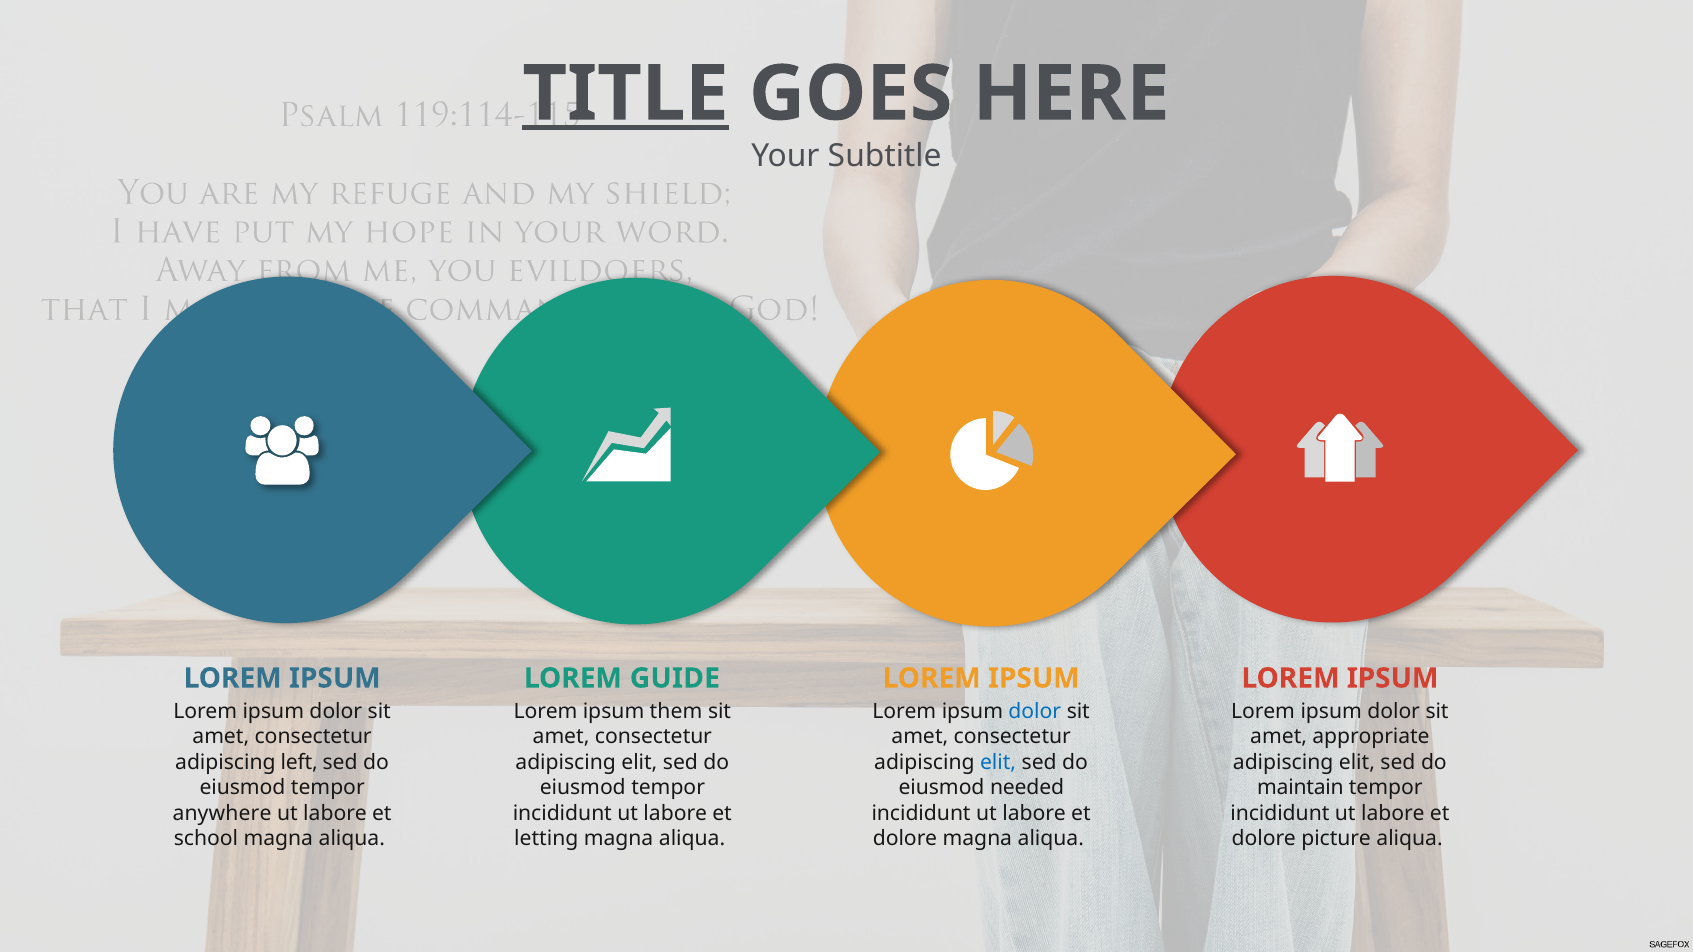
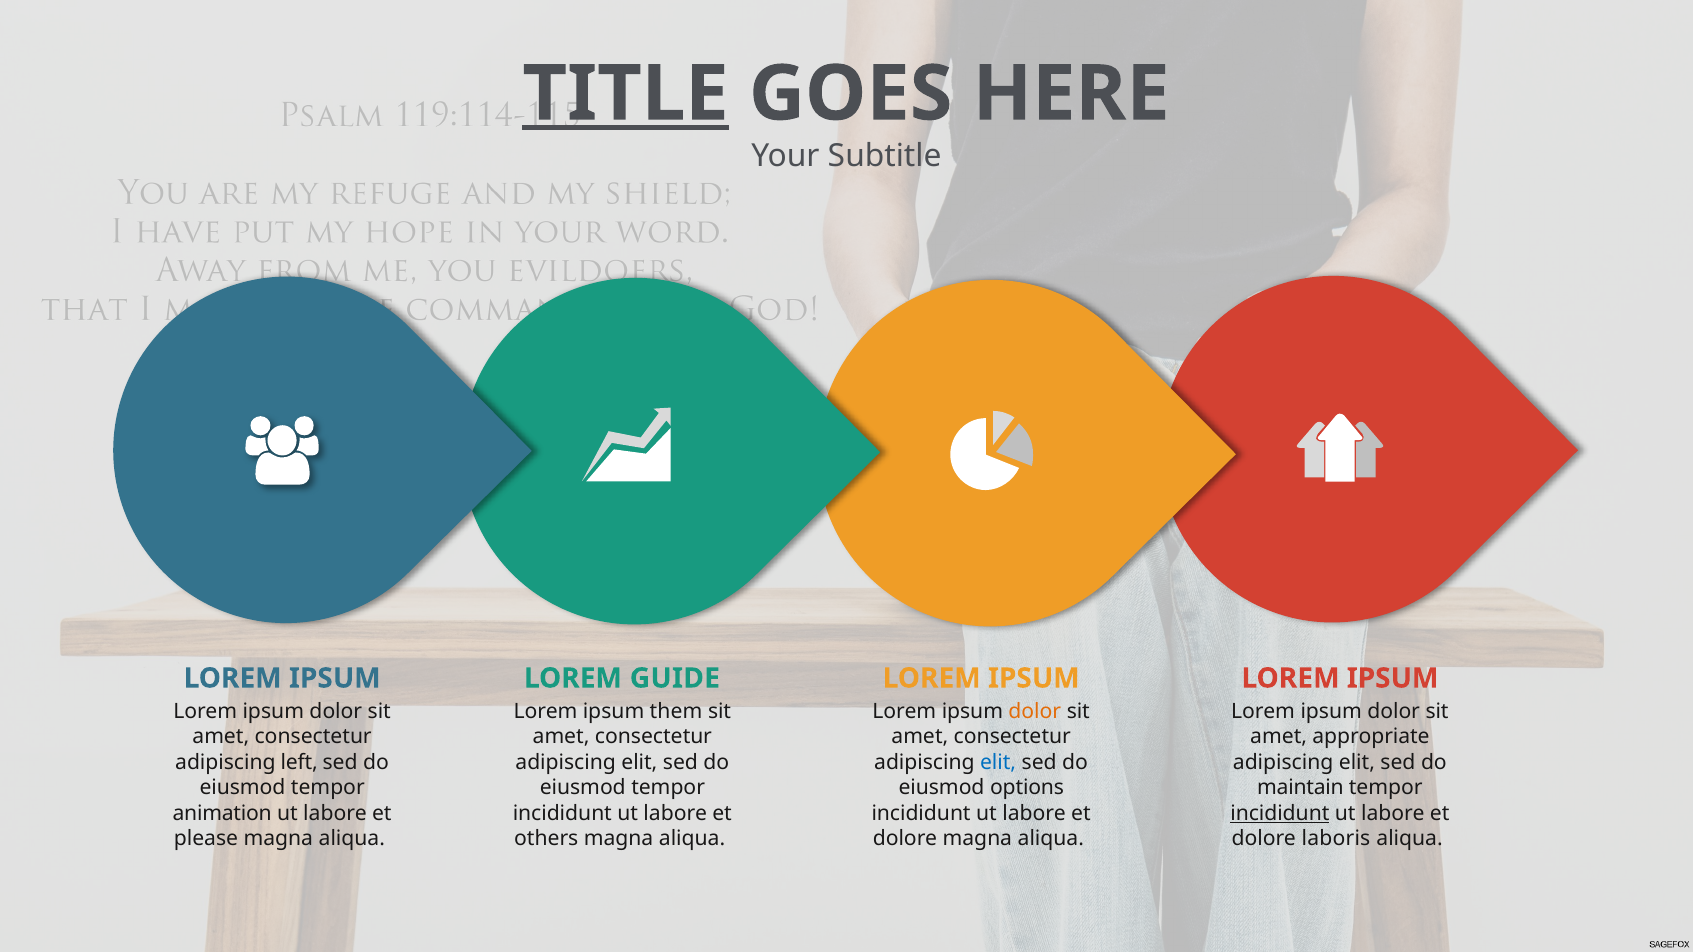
dolor colour: blue -> orange (1035, 712)
needed: needed -> options (1027, 788)
anywhere: anywhere -> animation (222, 813)
incididunt underline: none -> present (1280, 813)
school: school -> please (206, 839)
letting: letting -> others (546, 839)
picture: picture -> laboris (1336, 839)
